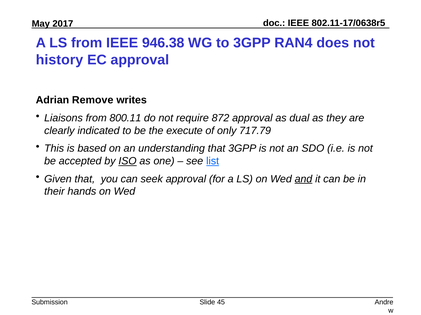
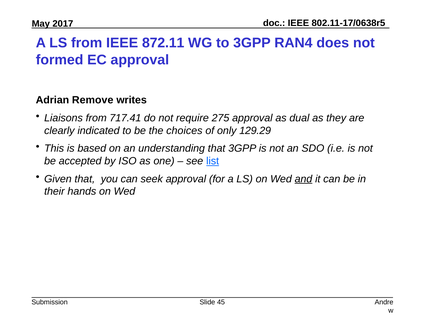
946.38: 946.38 -> 872.11 (163, 43)
history: history -> formed (60, 60)
800.11: 800.11 -> 717.41 (125, 118)
872: 872 -> 275 (221, 118)
execute: execute -> choices (184, 131)
717.79: 717.79 -> 129.29 (255, 131)
ISO underline: present -> none (127, 161)
